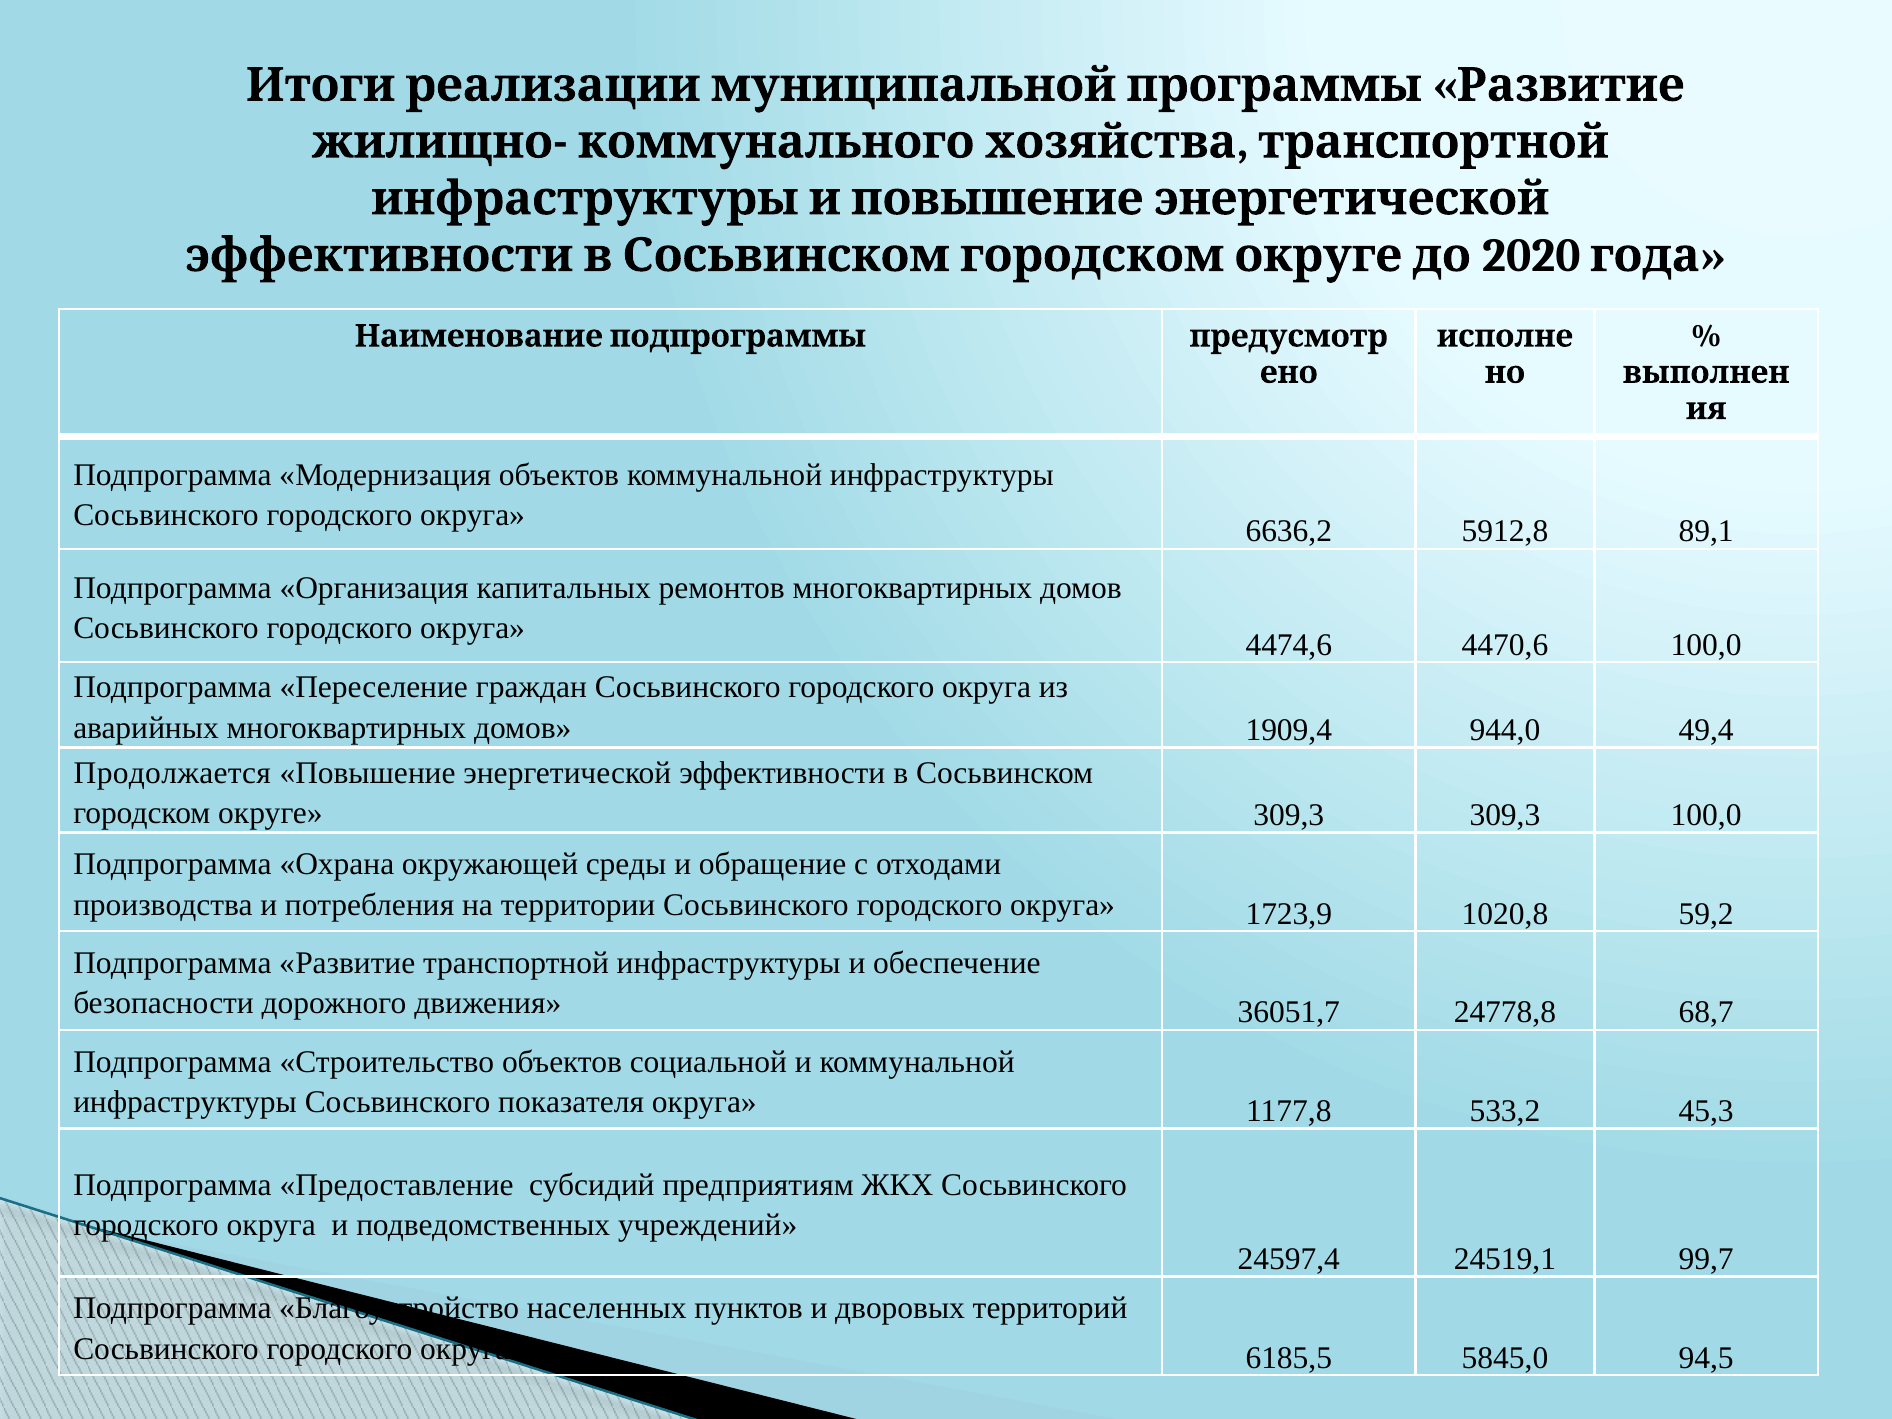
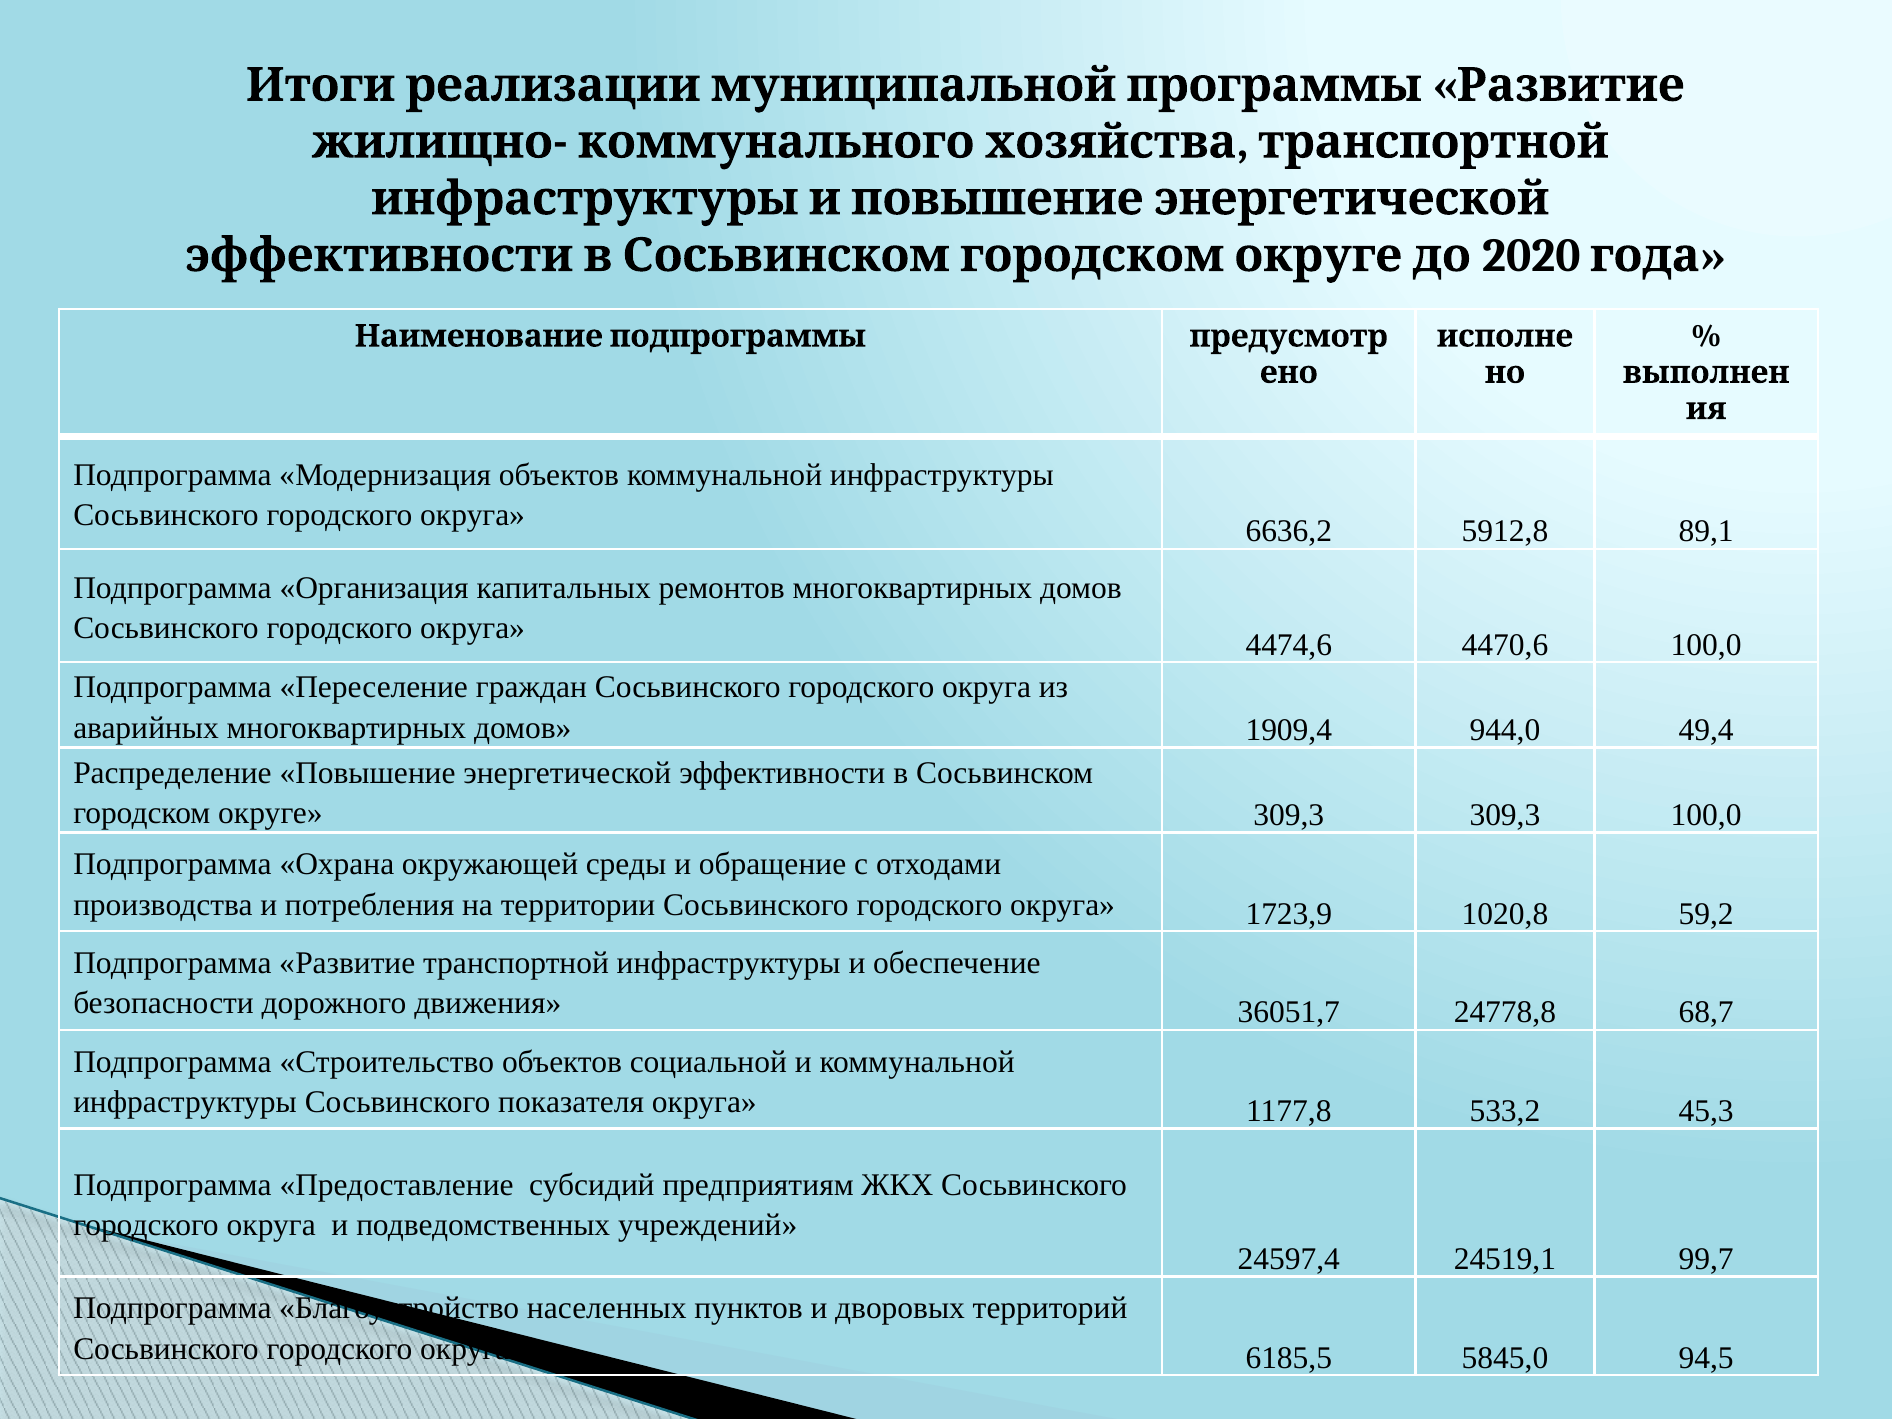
Продолжается: Продолжается -> Распределение (172, 773)
